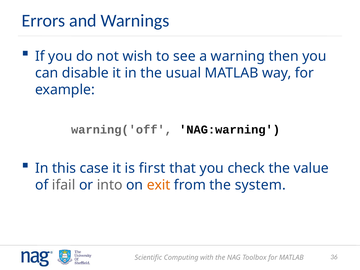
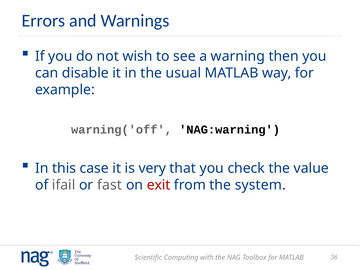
first: first -> very (152, 168)
into: into -> fast (110, 185)
exit colour: orange -> red (159, 185)
